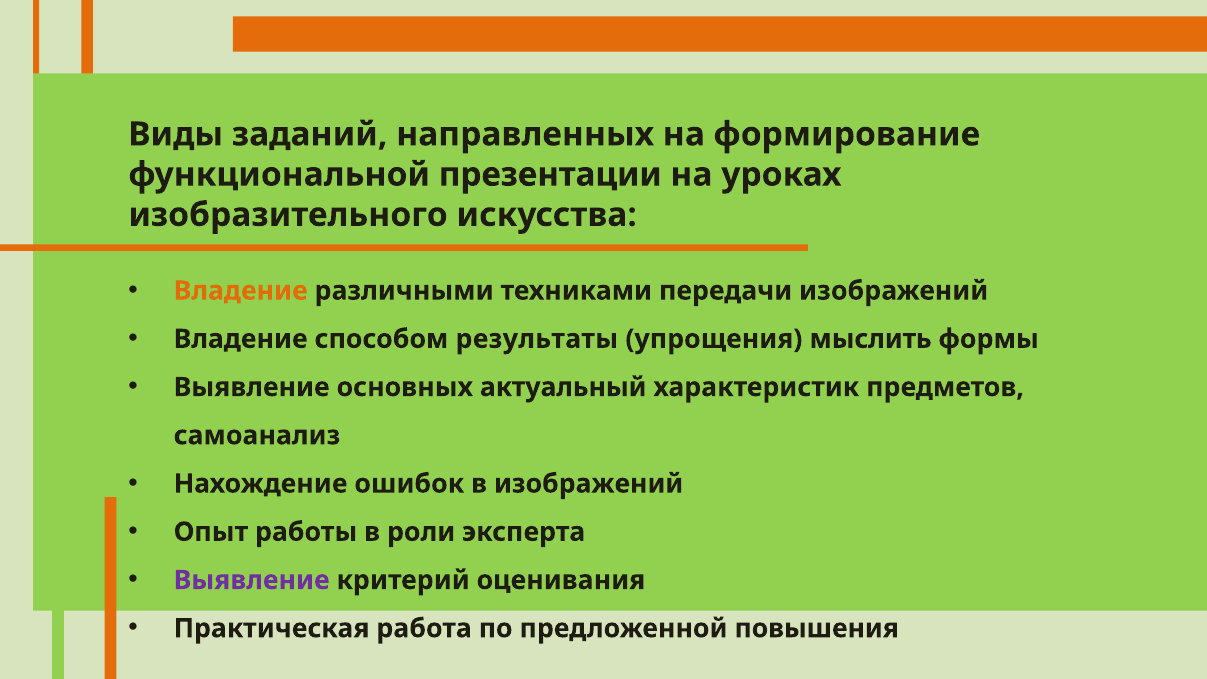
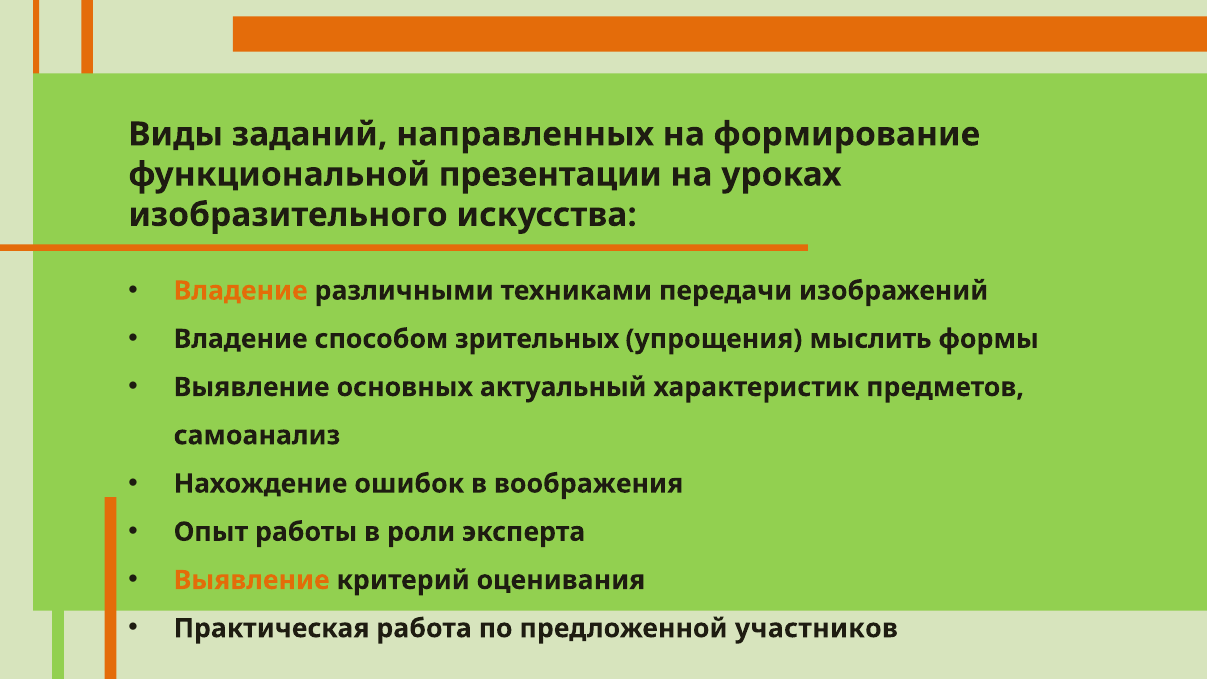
результаты: результаты -> зрительных (537, 339)
в изображений: изображений -> воображения (589, 484)
Выявление colour: purple -> orange (252, 580)
повышения: повышения -> участников (816, 628)
